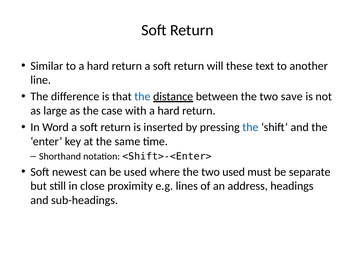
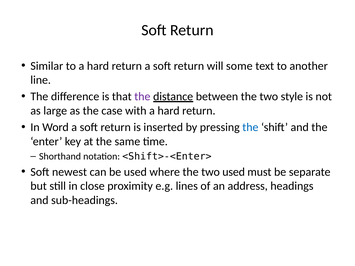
these: these -> some (239, 66)
the colour: blue -> purple (142, 97)
save: save -> style (292, 97)
